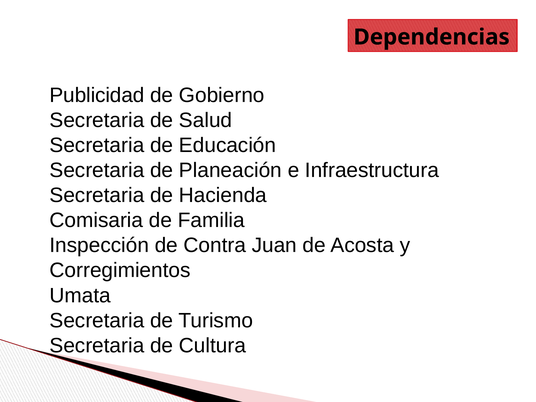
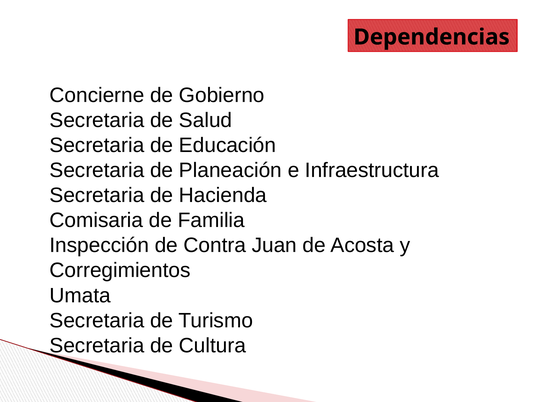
Publicidad: Publicidad -> Concierne (97, 95)
